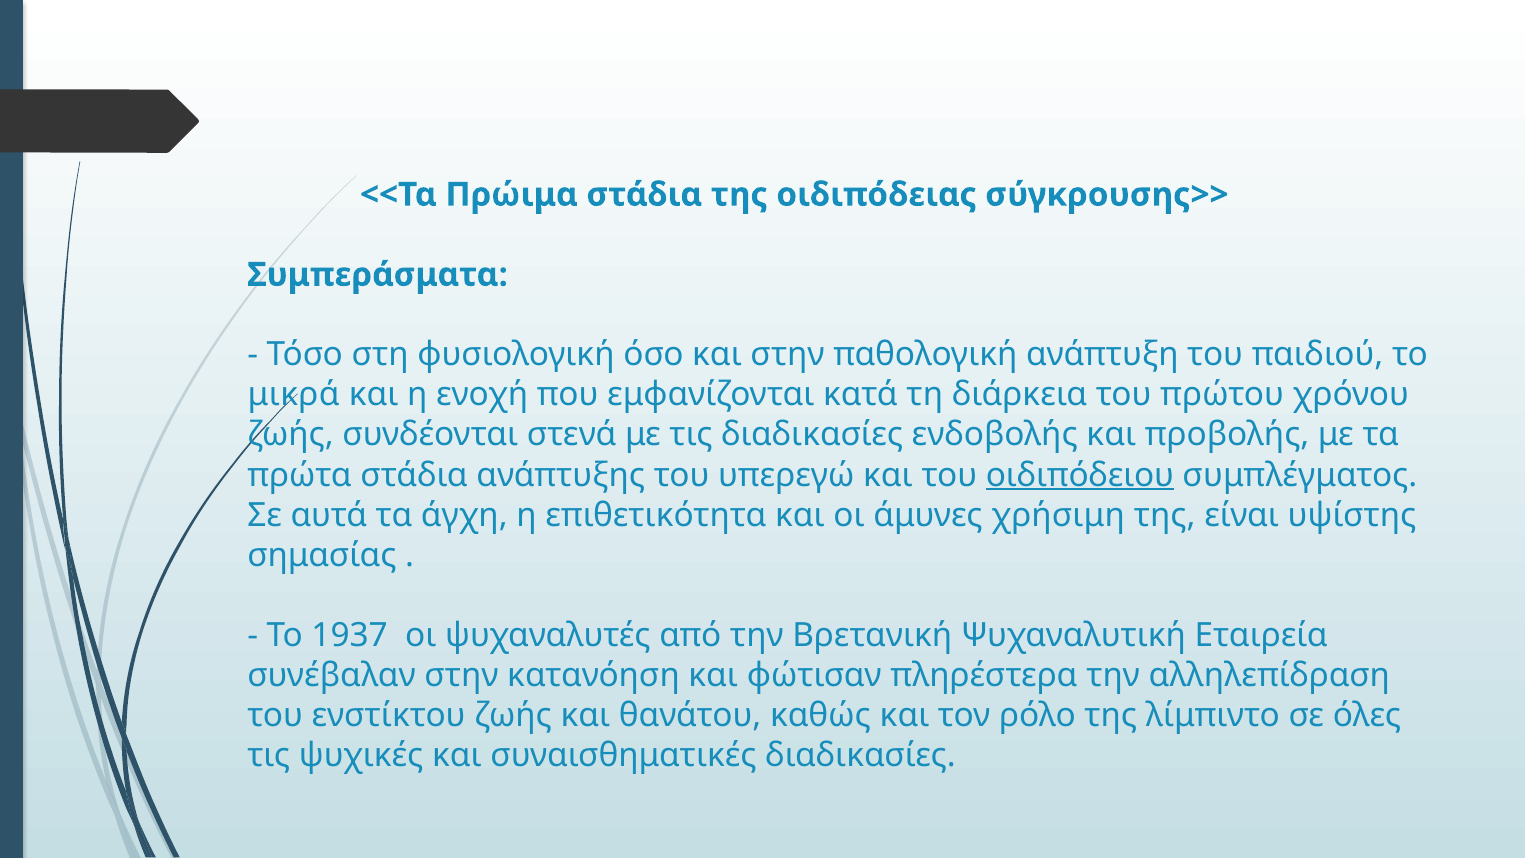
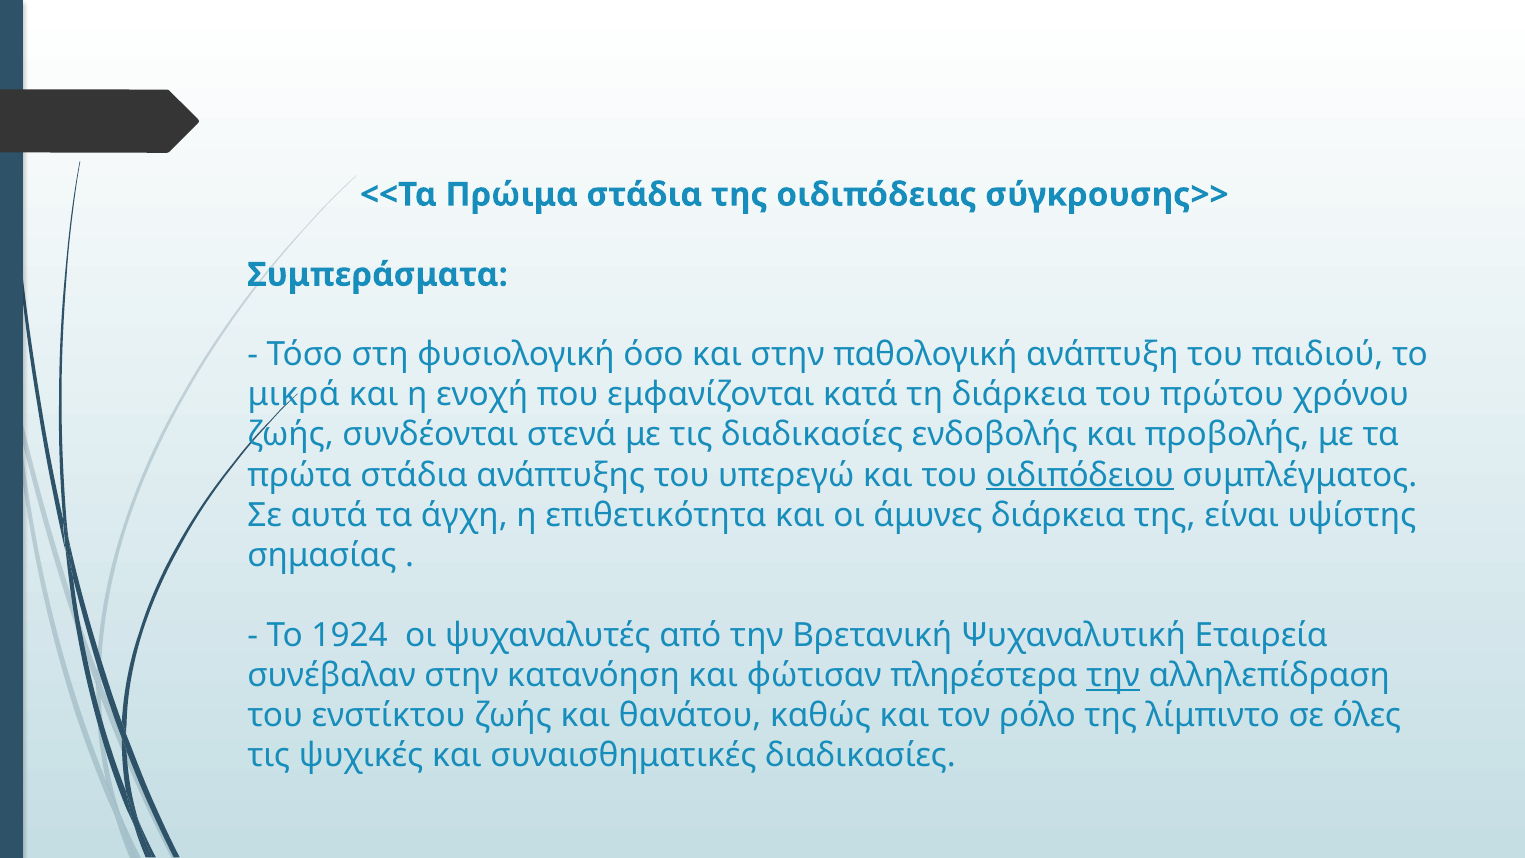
άμυνες χρήσιμη: χρήσιμη -> διάρκεια (1058, 515)
1937: 1937 -> 1924 (350, 635)
την underline: none -> present (1113, 675)
